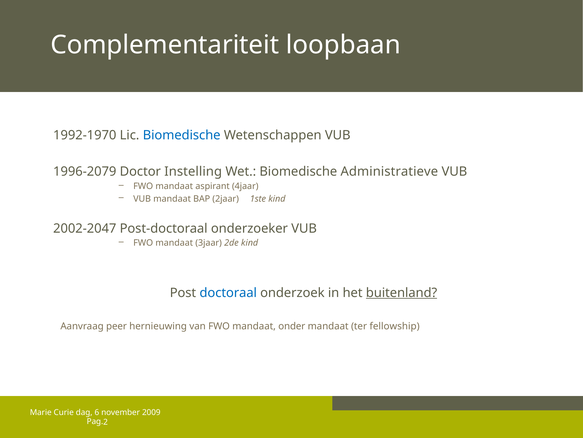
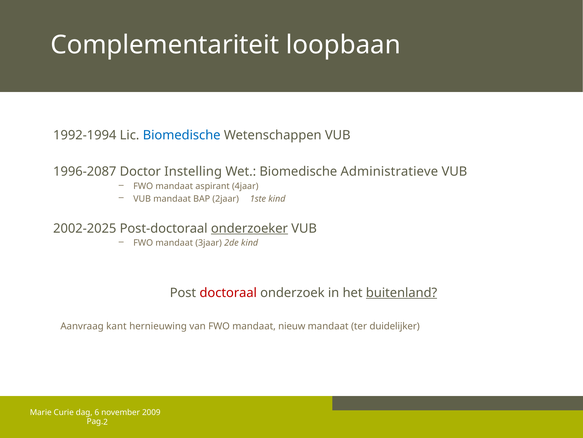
1992-1970: 1992-1970 -> 1992-1994 (85, 135)
1996-2079: 1996-2079 -> 1996-2087 (85, 171)
2002-2047: 2002-2047 -> 2002-2025 (85, 228)
onderzoeker underline: none -> present (249, 228)
doctoraal colour: blue -> red (228, 292)
peer: peer -> kant (116, 326)
onder: onder -> nieuw (292, 326)
fellowship: fellowship -> duidelijker (395, 326)
